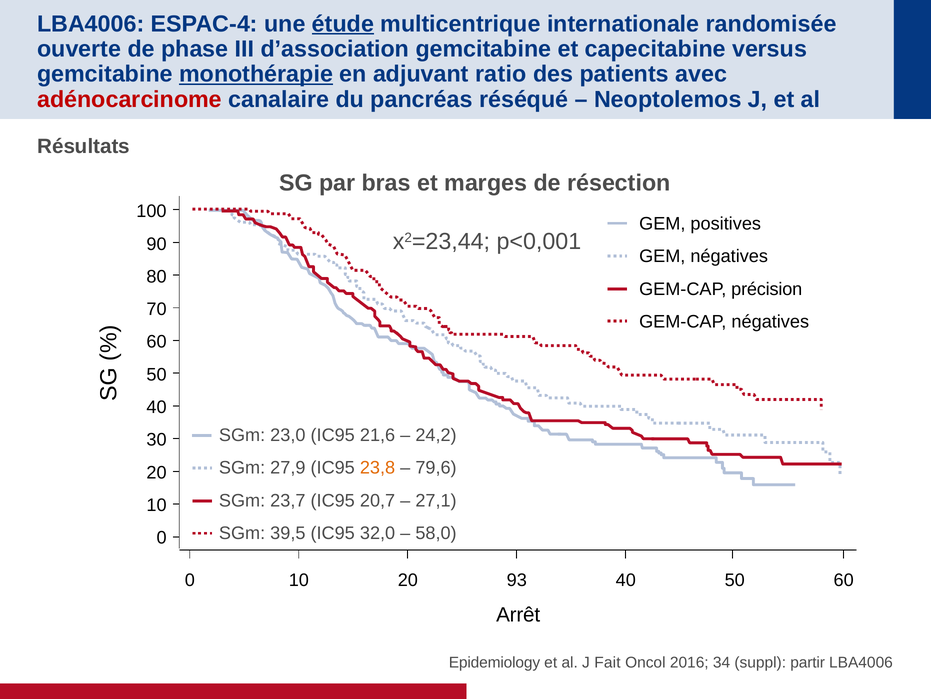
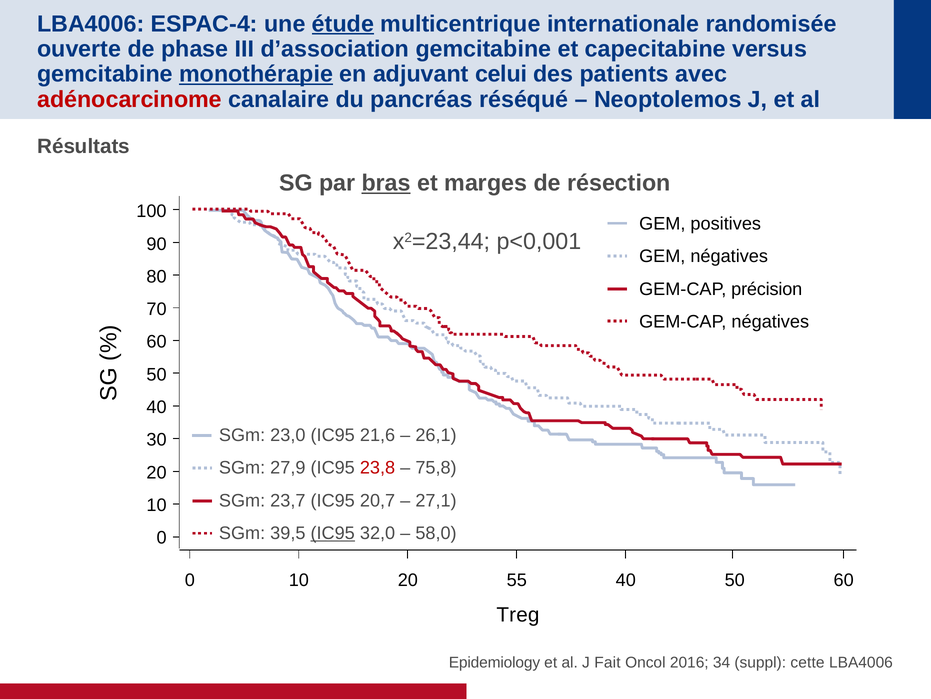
ratio: ratio -> celui (501, 74)
bras underline: none -> present (386, 183)
24,2: 24,2 -> 26,1 (436, 435)
23,8 colour: orange -> red (378, 468)
79,6: 79,6 -> 75,8 (436, 468)
IC95 underline: none -> present (333, 533)
93: 93 -> 55 (517, 579)
Arrêt: Arrêt -> Treg (518, 614)
partir: partir -> cette (807, 662)
